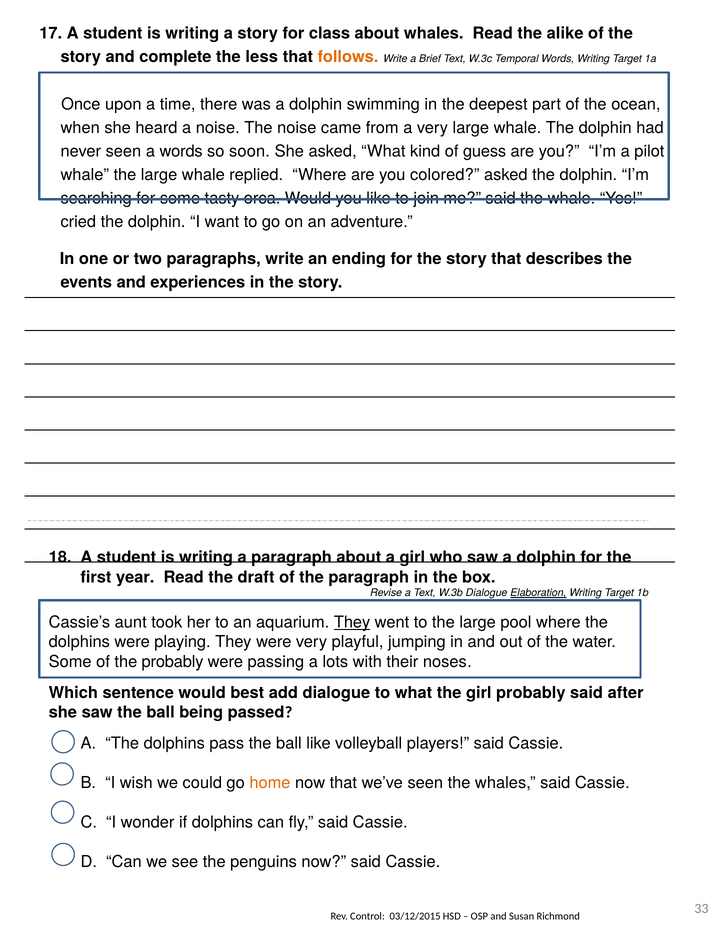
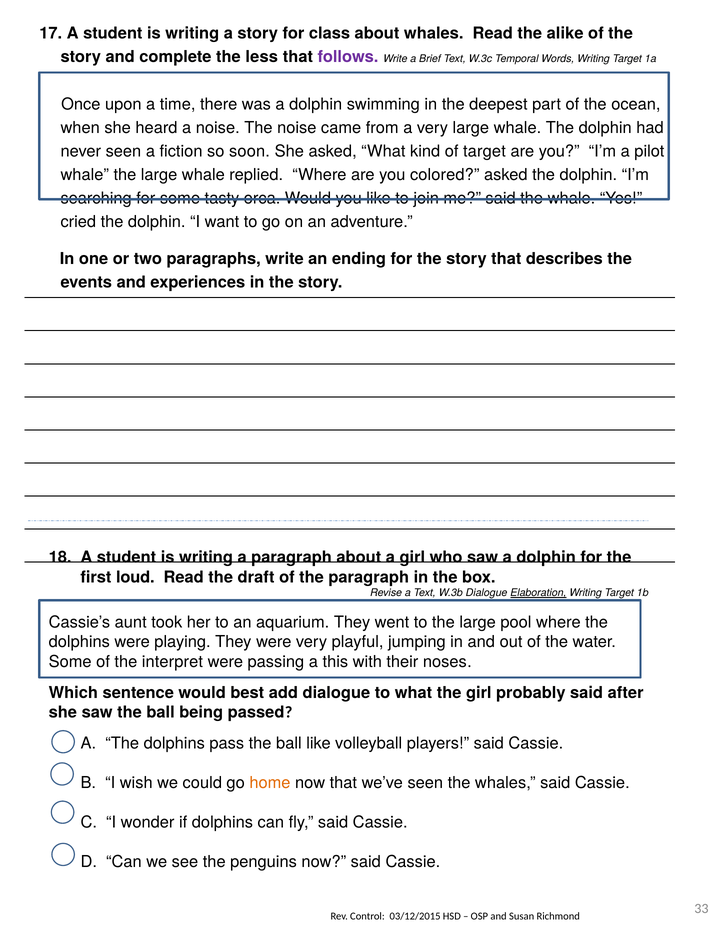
follows colour: orange -> purple (348, 57)
a words: words -> fiction (181, 152)
of guess: guess -> target (484, 152)
year: year -> loud (135, 577)
They underline: present -> none (352, 622)
the probably: probably -> interpret (172, 662)
lots: lots -> this (335, 662)
